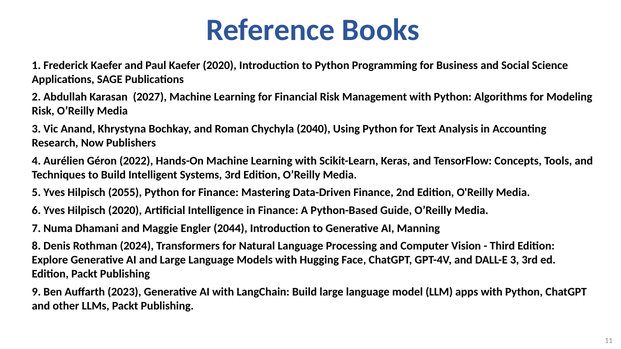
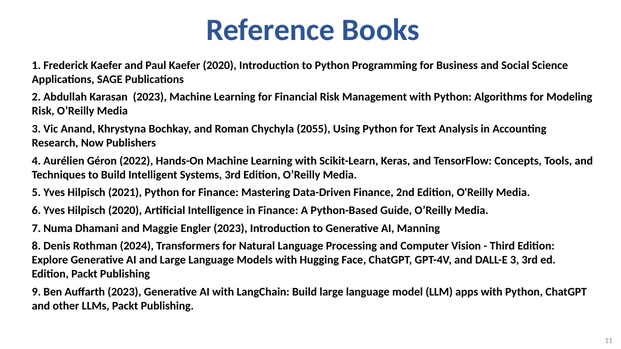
Karasan 2027: 2027 -> 2023 (150, 97)
2040: 2040 -> 2055 (314, 129)
2055: 2055 -> 2021 (125, 193)
Engler 2044: 2044 -> 2023 (230, 228)
